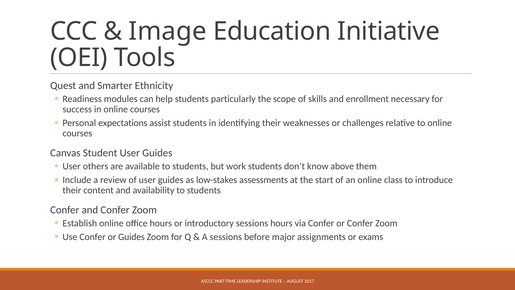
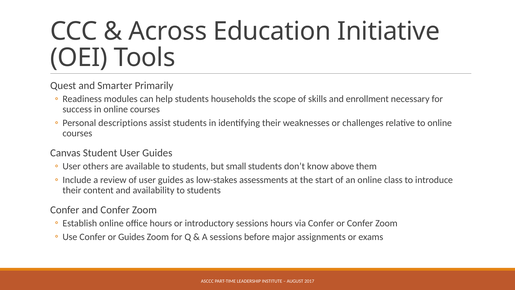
Image: Image -> Across (168, 31)
Ethnicity: Ethnicity -> Primarily (154, 86)
particularly: particularly -> households (233, 99)
expectations: expectations -> descriptions (123, 123)
work: work -> small (236, 166)
